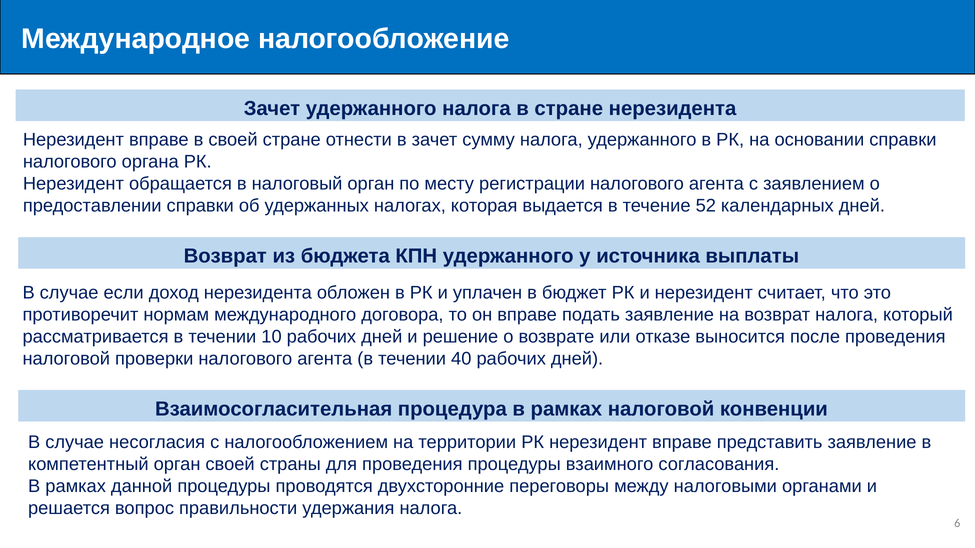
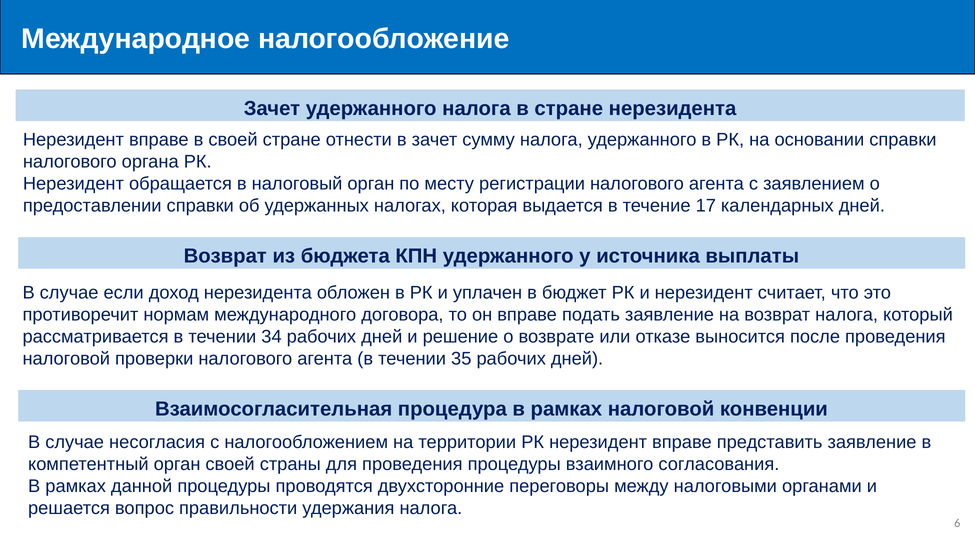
52: 52 -> 17 (706, 206)
10: 10 -> 34 (272, 337)
40: 40 -> 35 (461, 359)
